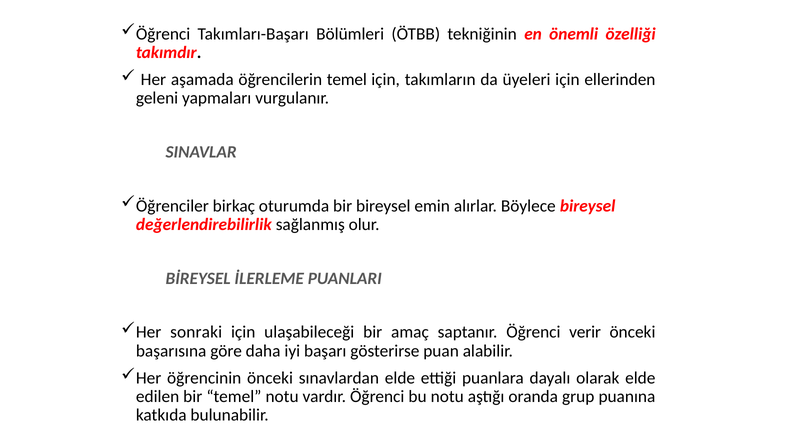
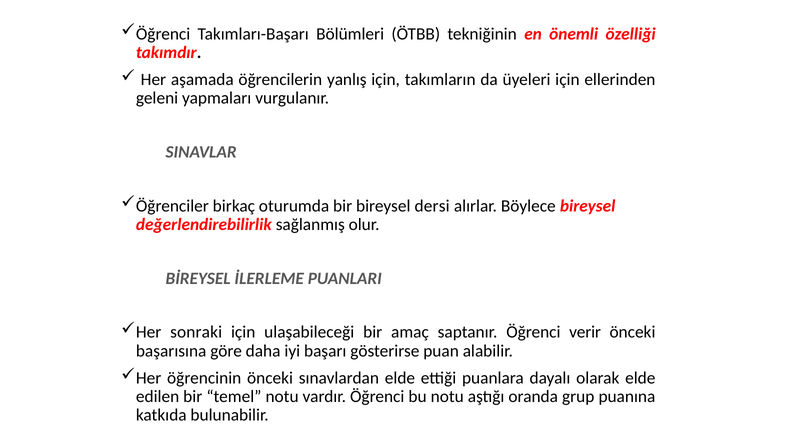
öğrencilerin temel: temel -> yanlış (347, 79)
emin: emin -> dersi (432, 206)
